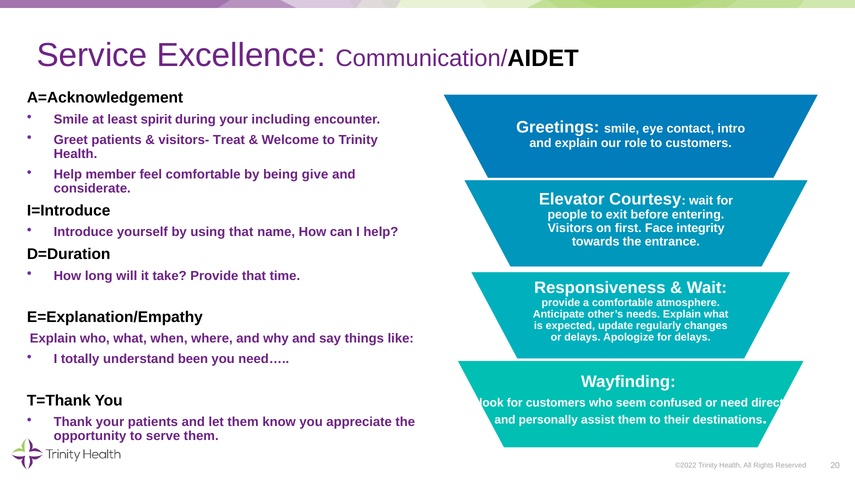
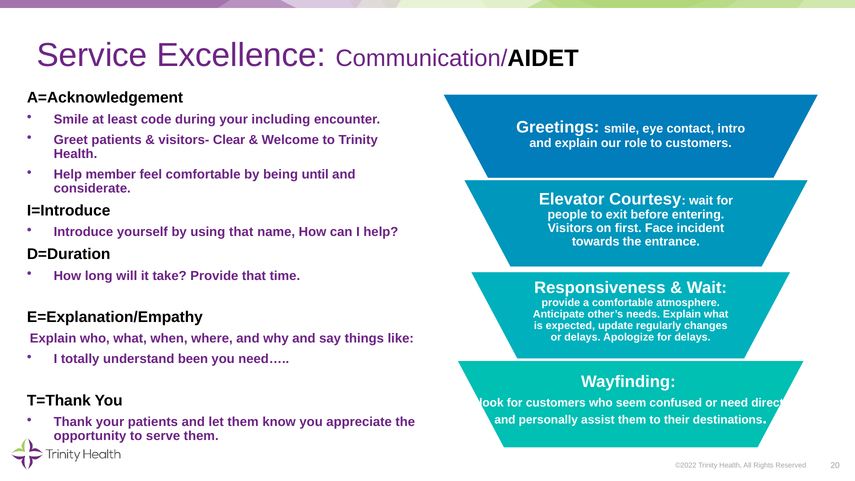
spirit: spirit -> code (156, 119)
Treat: Treat -> Clear (229, 140)
give: give -> until (315, 174)
integrity: integrity -> incident (700, 228)
